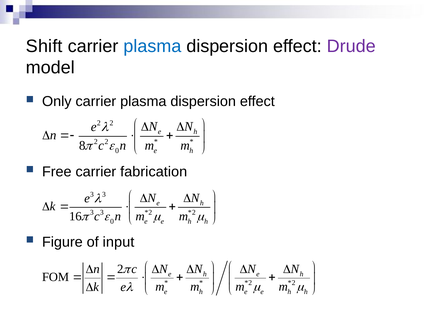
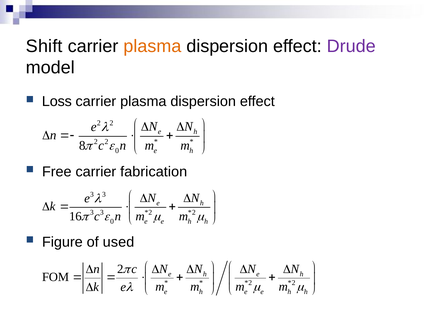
plasma colour: blue -> orange (152, 46)
Only: Only -> Loss (57, 102)
input: input -> used (119, 242)
